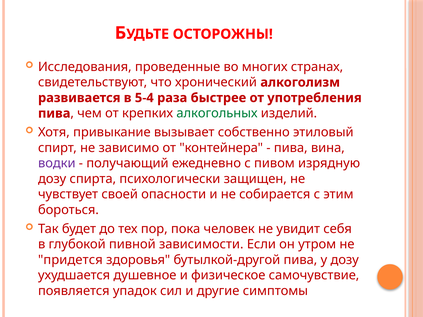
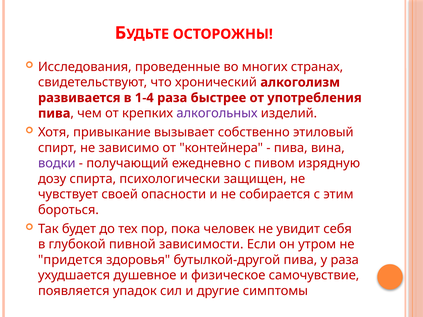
5-4: 5-4 -> 1-4 (144, 98)
алкогольных colour: green -> purple (217, 113)
у дозу: дозу -> раза (345, 260)
